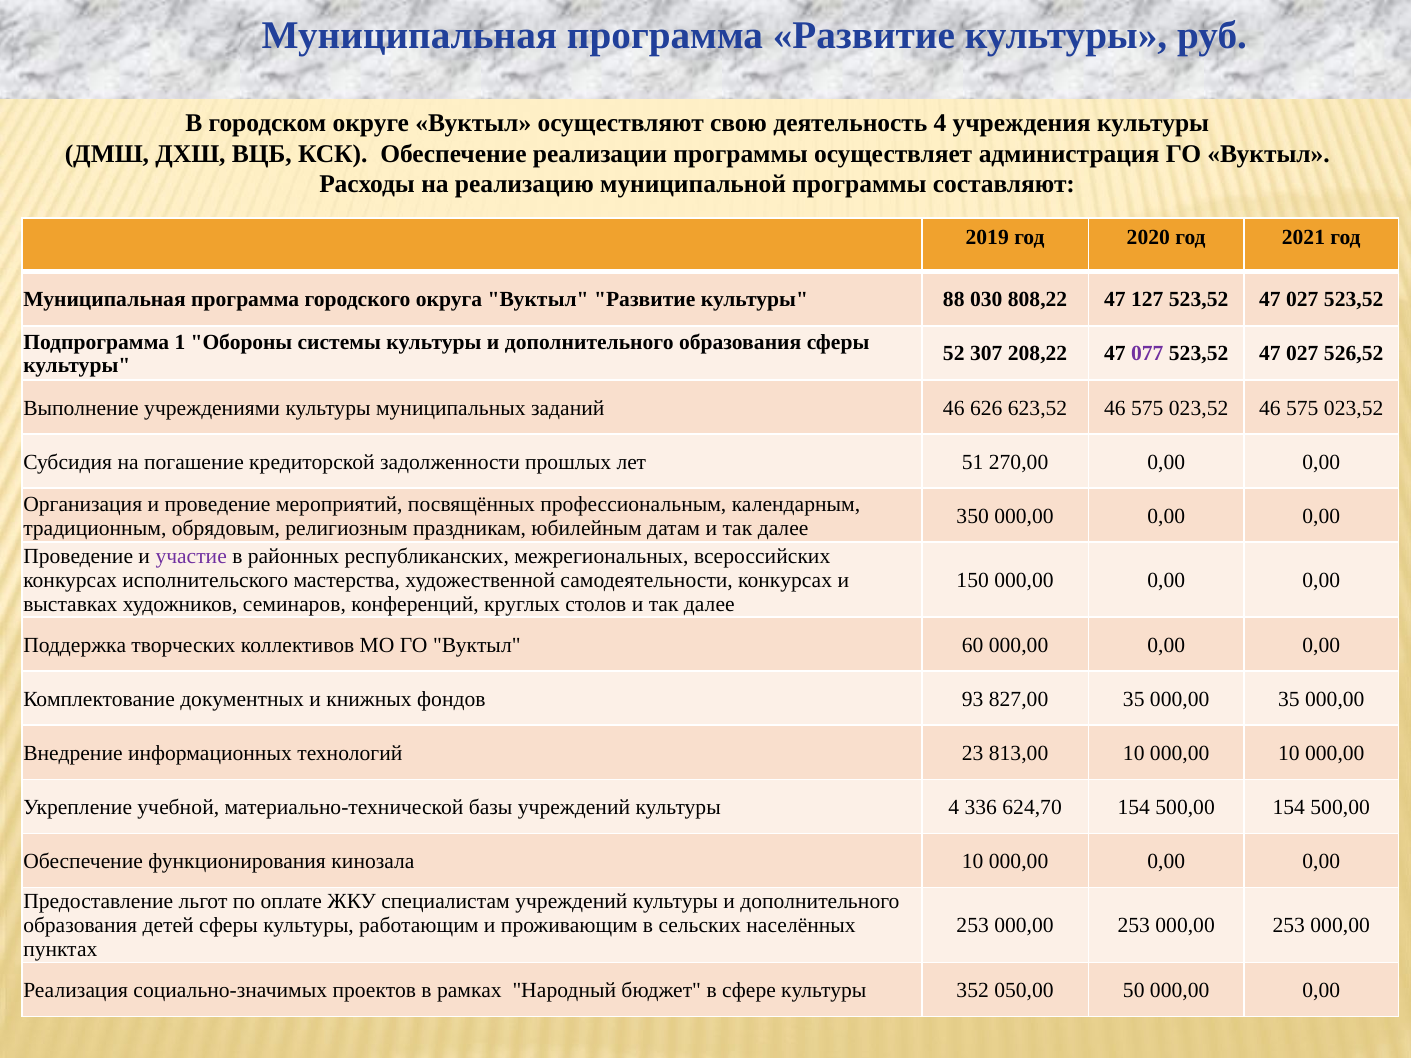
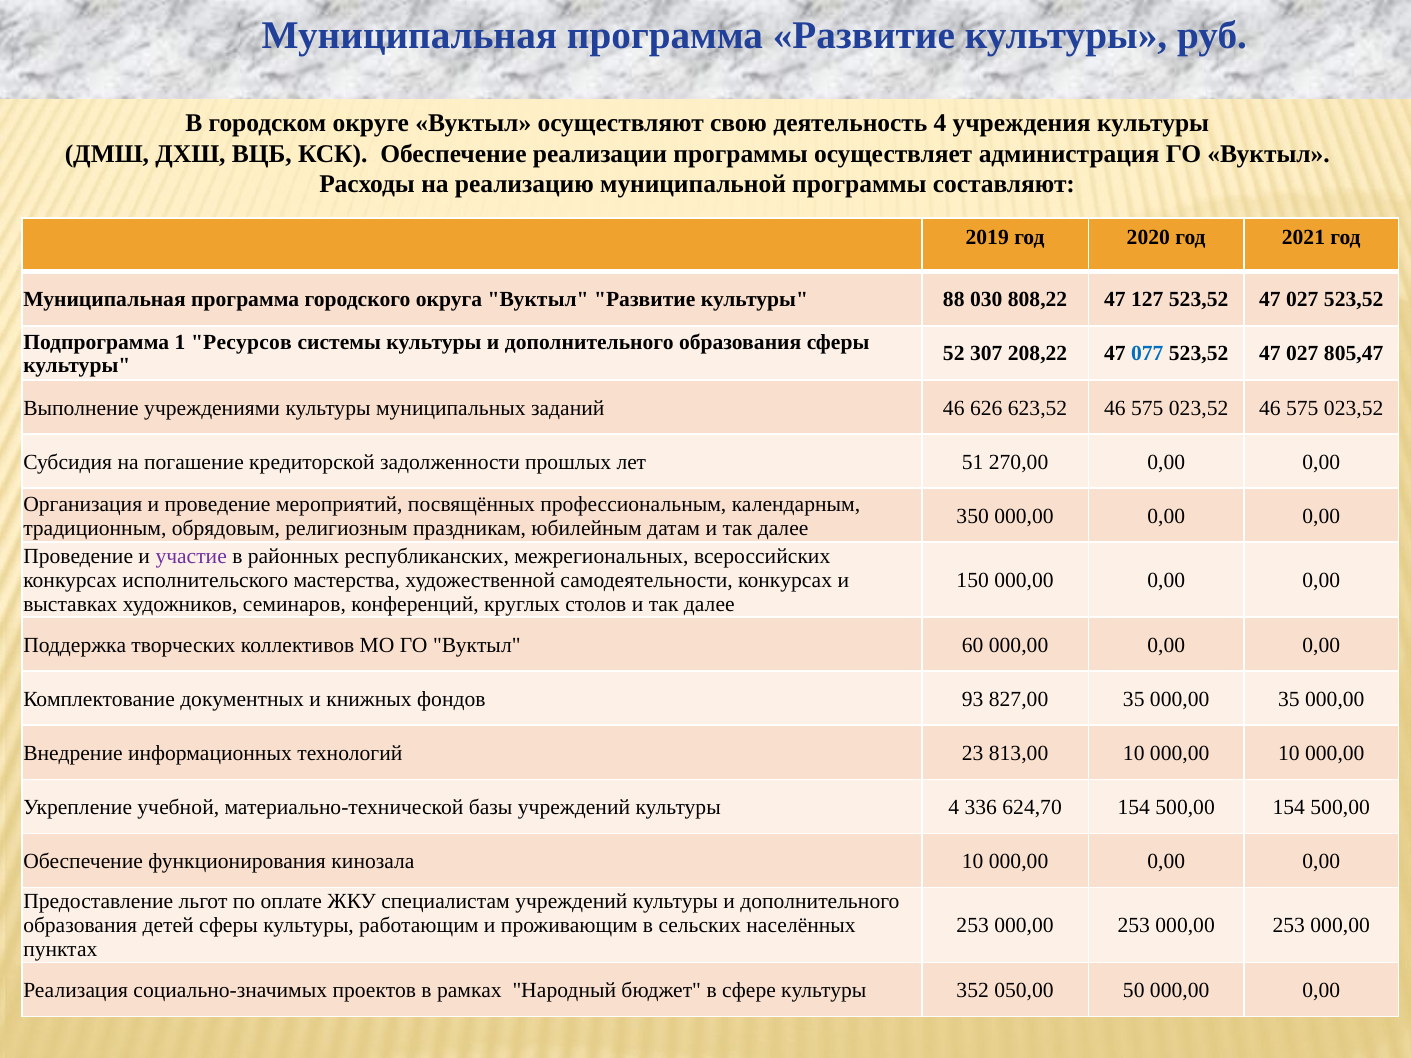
Обороны: Обороны -> Ресурсов (241, 342)
077 colour: purple -> blue (1147, 354)
526,52: 526,52 -> 805,47 (1354, 354)
